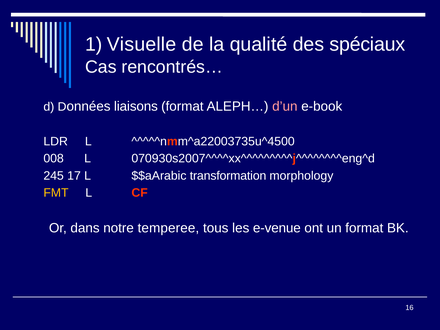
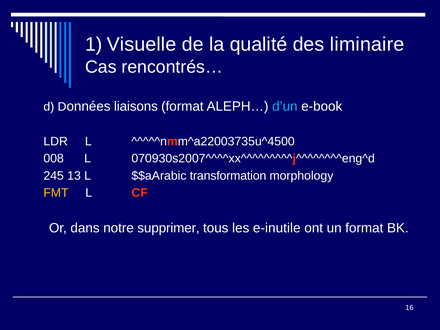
spéciaux: spéciaux -> liminaire (367, 44)
d’un colour: pink -> light blue (285, 107)
17: 17 -> 13 (74, 176)
temperee: temperee -> supprimer (169, 228)
e-venue: e-venue -> e-inutile (277, 228)
